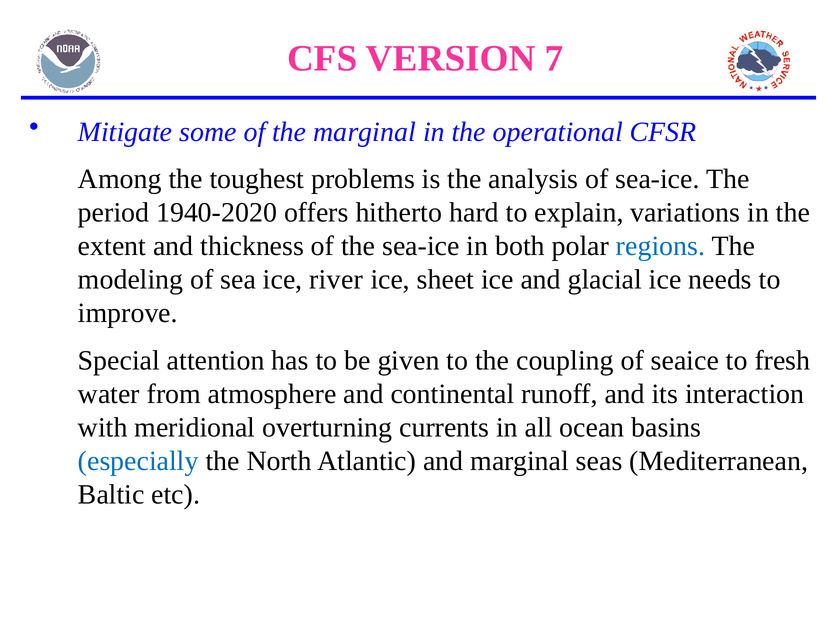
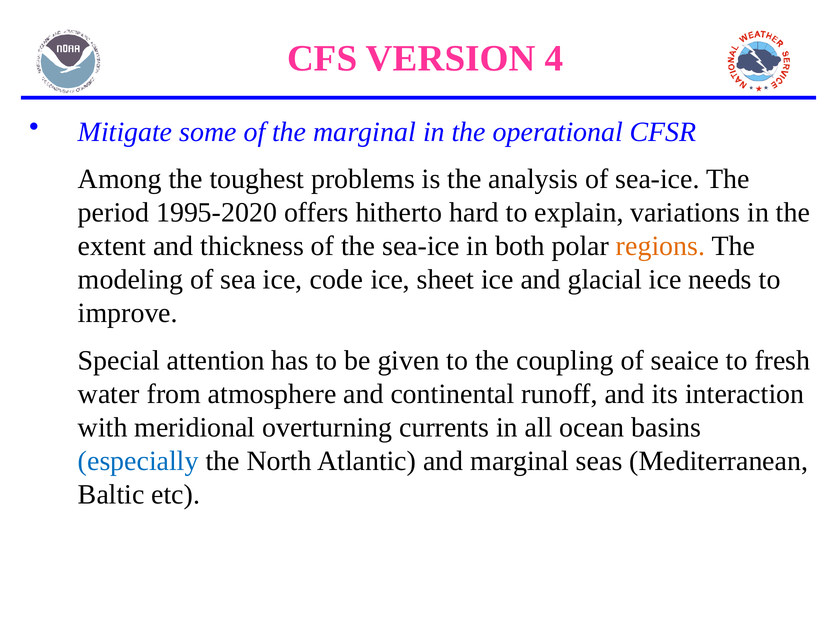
7: 7 -> 4 (554, 58)
1940-2020: 1940-2020 -> 1995-2020 (217, 213)
regions colour: blue -> orange (660, 246)
river: river -> code (336, 280)
